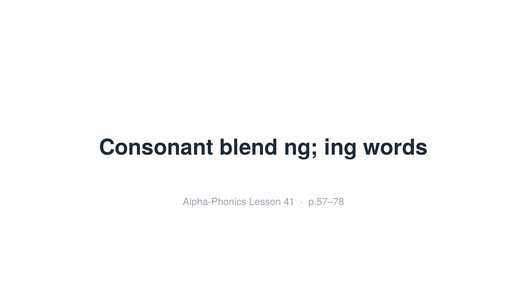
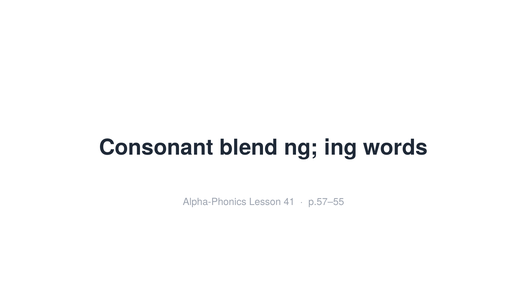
p.57–78: p.57–78 -> p.57–55 (326, 202)
